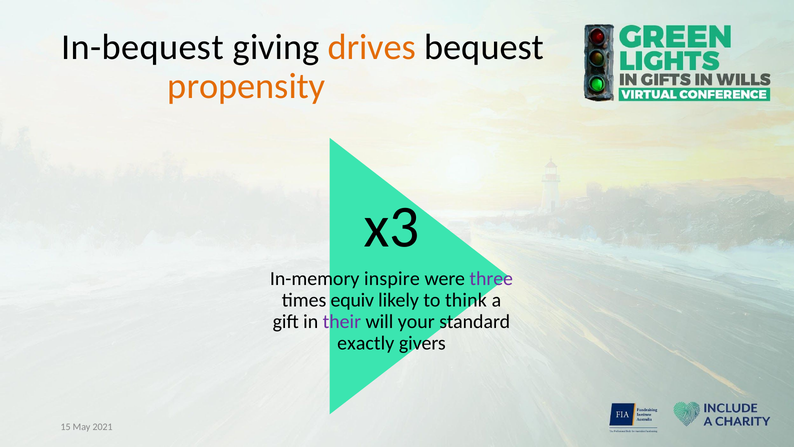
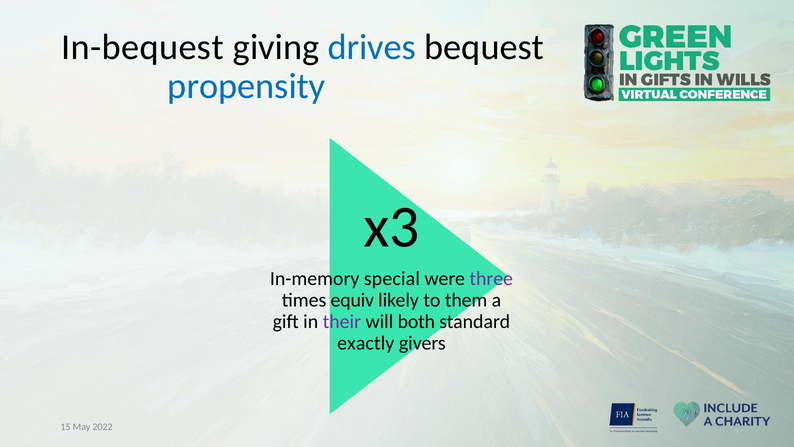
drives colour: orange -> blue (372, 47)
propensity colour: orange -> blue (246, 86)
inspire: inspire -> special (392, 279)
think: think -> them (466, 300)
your: your -> both (416, 321)
2021: 2021 -> 2022 (103, 427)
